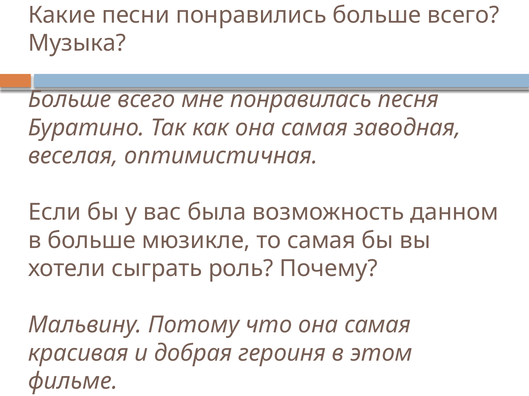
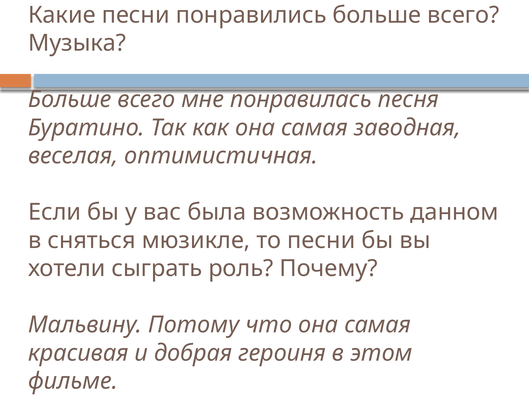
в больше: больше -> сняться (92, 241)
то самая: самая -> песни (321, 241)
